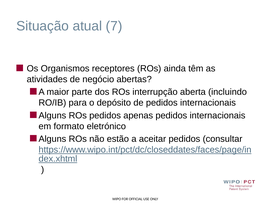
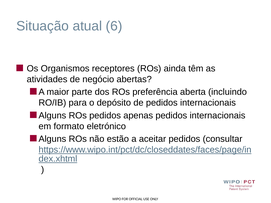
7: 7 -> 6 (114, 26)
interrupção: interrupção -> preferência (155, 92)
